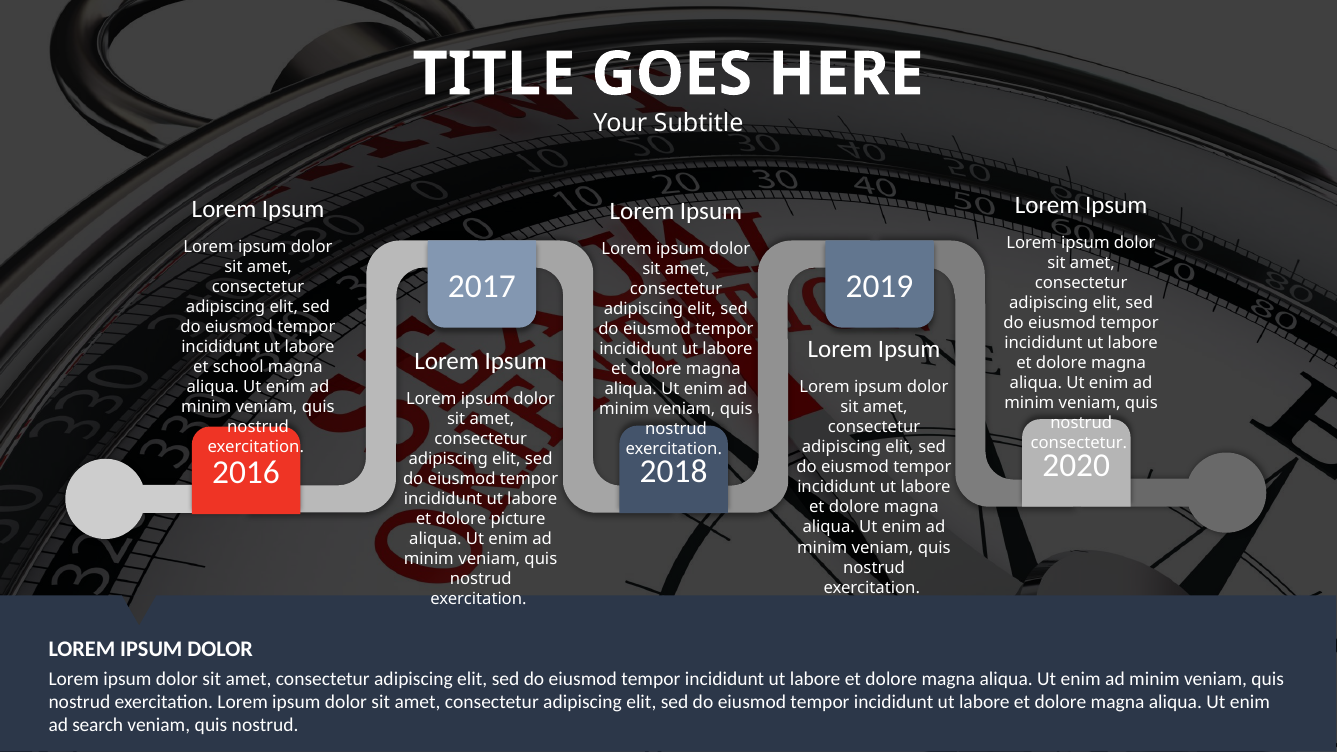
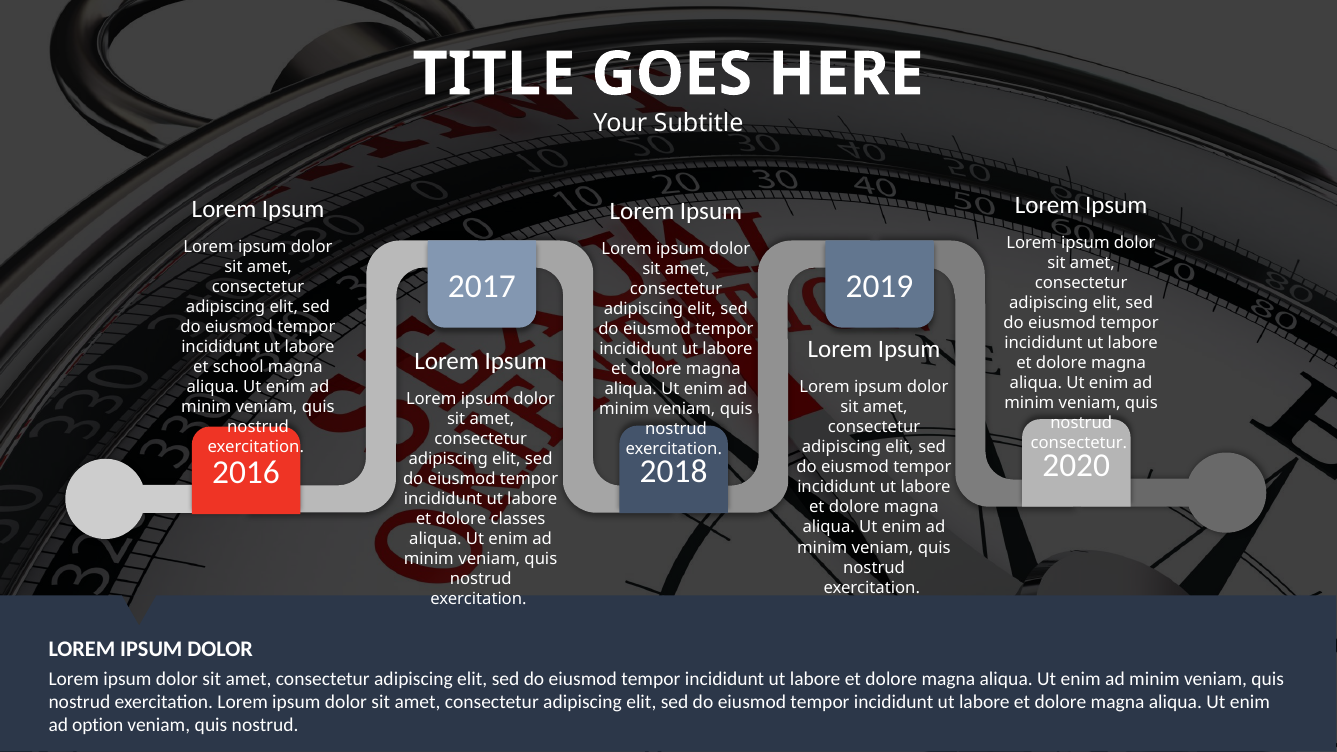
picture: picture -> classes (518, 519)
search: search -> option (98, 725)
